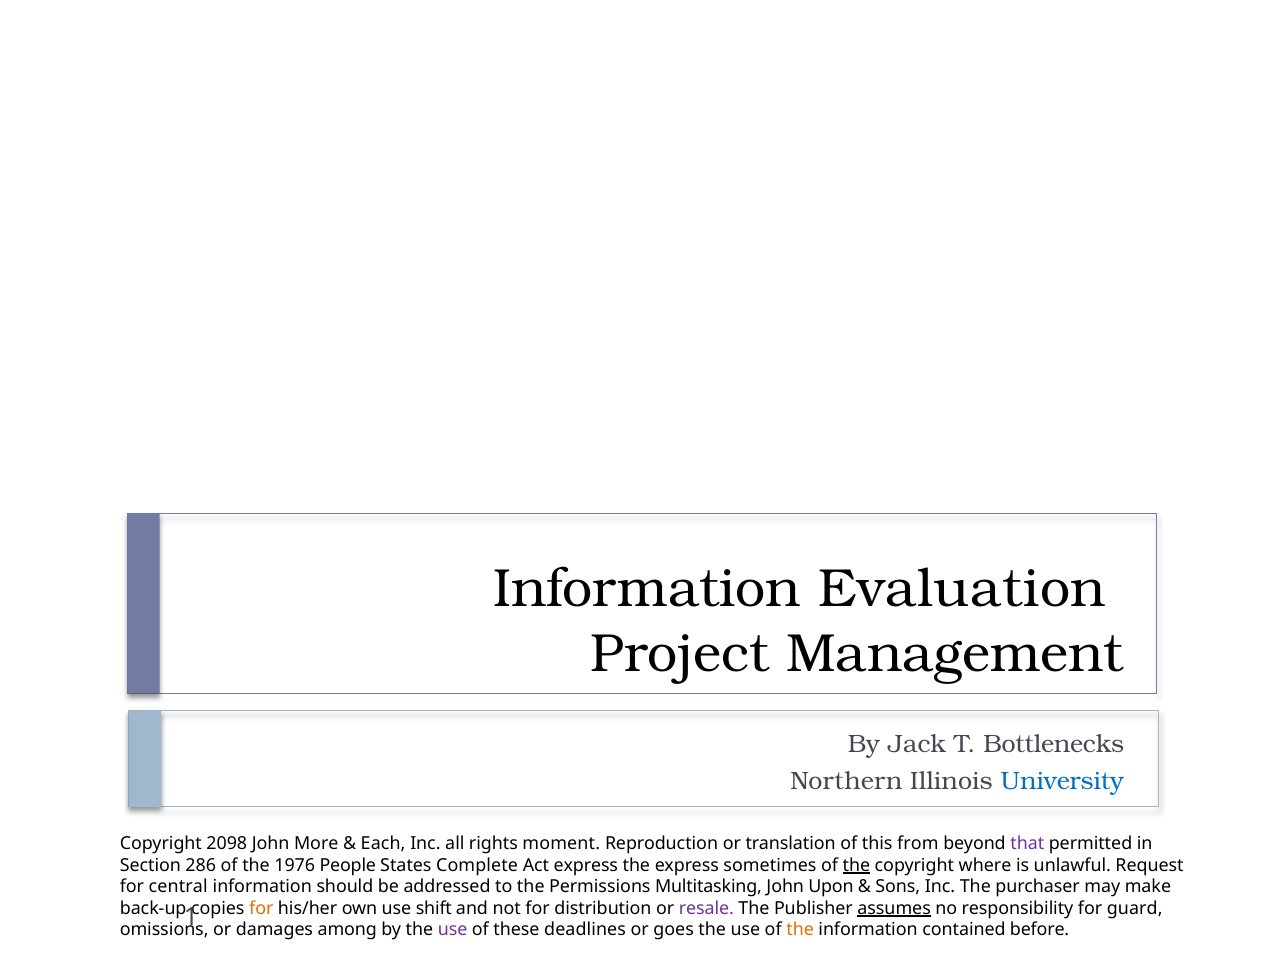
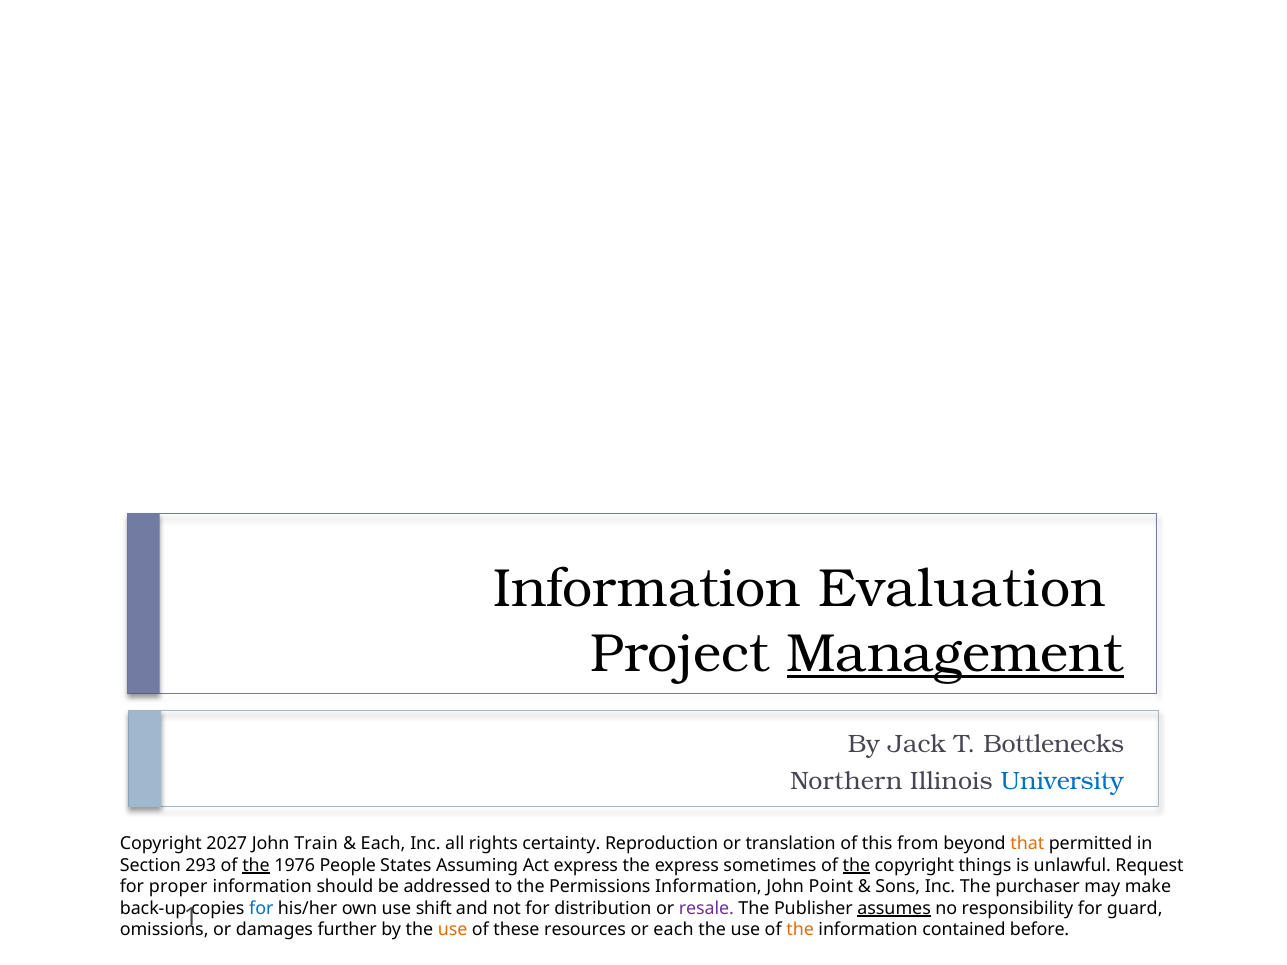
Management underline: none -> present (955, 654)
2098: 2098 -> 2027 (227, 844)
More: More -> Train (316, 844)
moment: moment -> certainty (561, 844)
that colour: purple -> orange (1027, 844)
286: 286 -> 293 (201, 866)
the underline: none -> present (256, 866)
Complete: Complete -> Assuming (477, 866)
where: where -> things (985, 866)
central: central -> proper (178, 887)
Permissions Multitasking: Multitasking -> Information (708, 887)
Upon: Upon -> Point (831, 887)
for colour: orange -> blue (261, 909)
among: among -> further (347, 930)
use colour: purple -> orange (453, 930)
deadlines: deadlines -> resources (585, 930)
or goes: goes -> each (674, 930)
